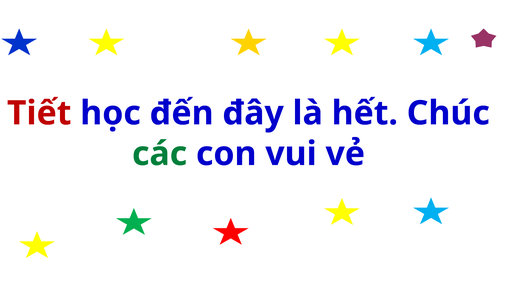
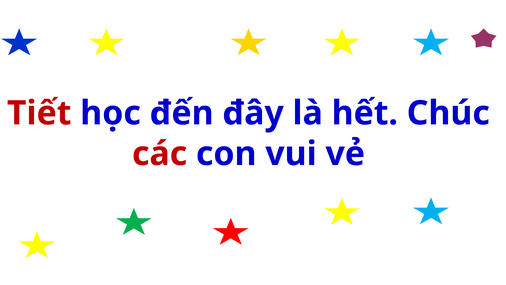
các colour: green -> red (160, 154)
